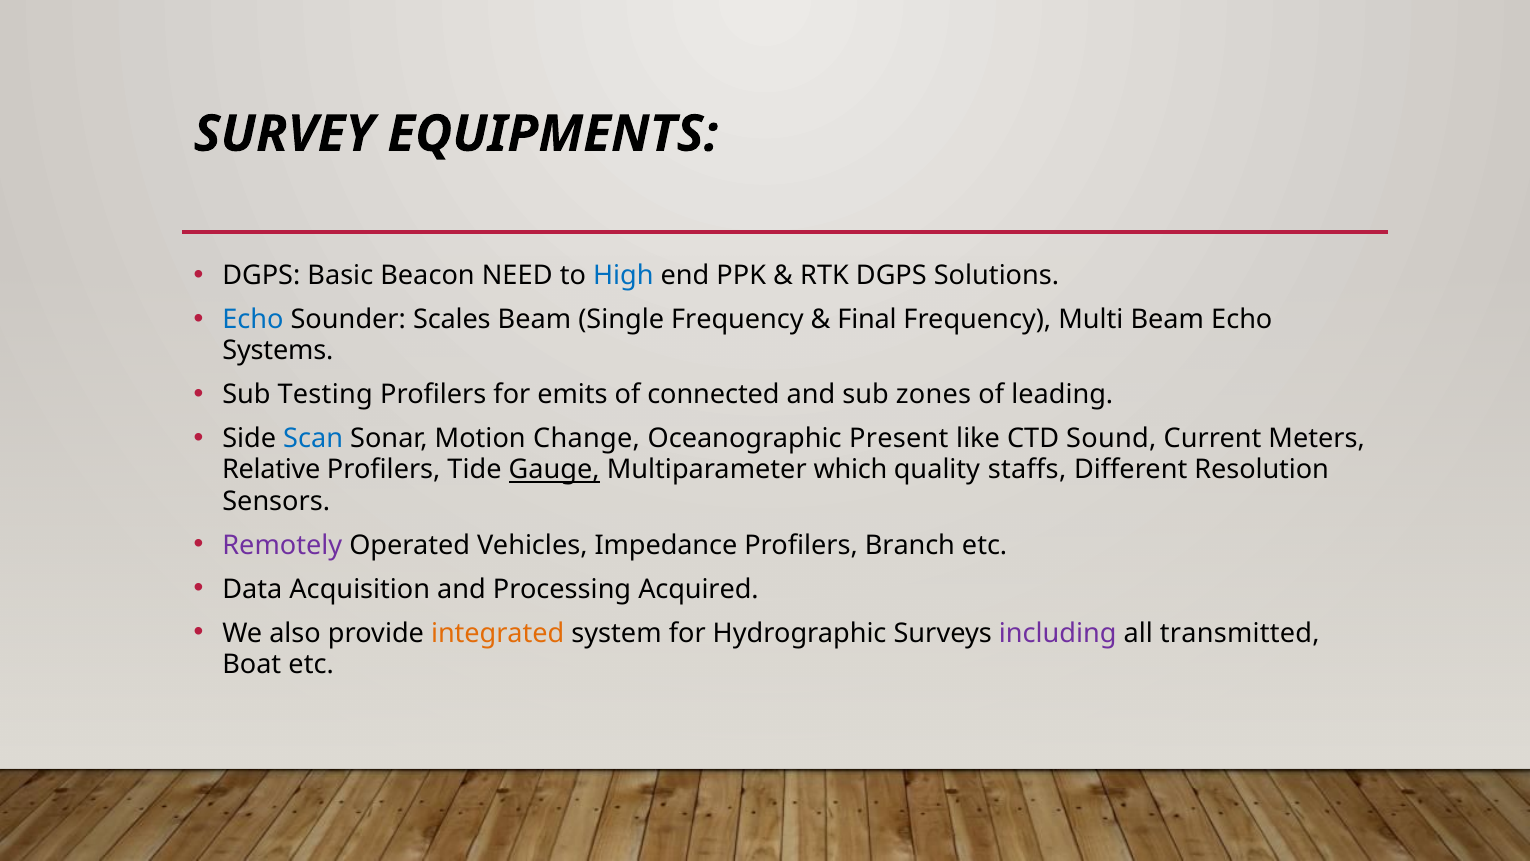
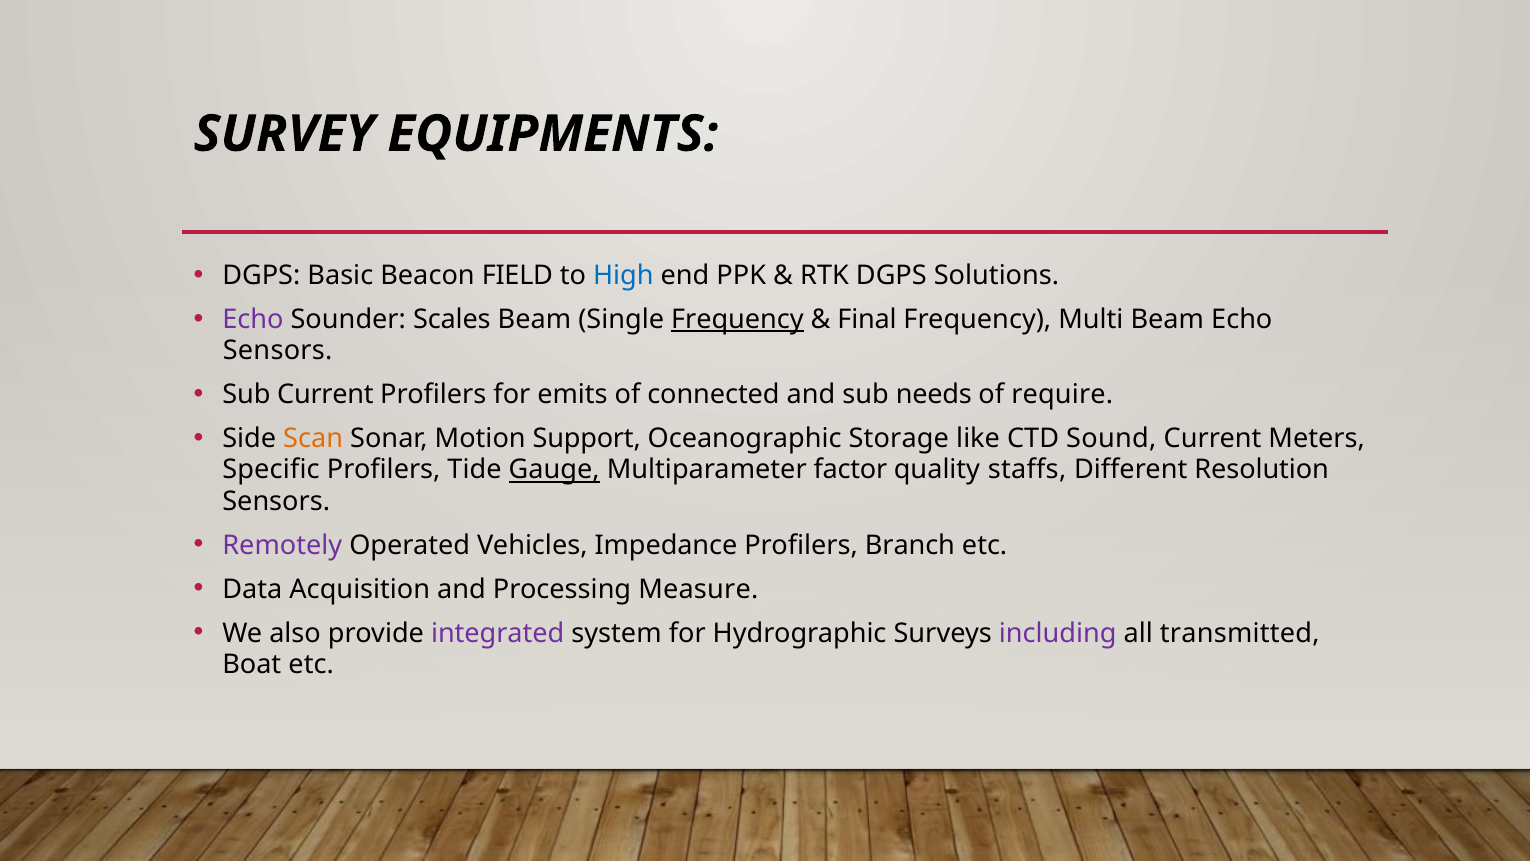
NEED: NEED -> FIELD (517, 276)
Echo colour: blue -> purple (253, 319)
Frequency underline: none -> present (737, 319)
Systems: Systems -> Sensors (278, 351)
Sub Testing: Testing -> Current (325, 395)
zones: zones -> needs (934, 395)
leading: leading -> require (1062, 395)
Scan colour: blue -> orange (313, 439)
Change: Change -> Support (587, 439)
Present: Present -> Storage (899, 439)
Relative: Relative -> Specific (271, 470)
which: which -> factor (850, 470)
Acquired: Acquired -> Measure (698, 589)
integrated colour: orange -> purple (498, 633)
